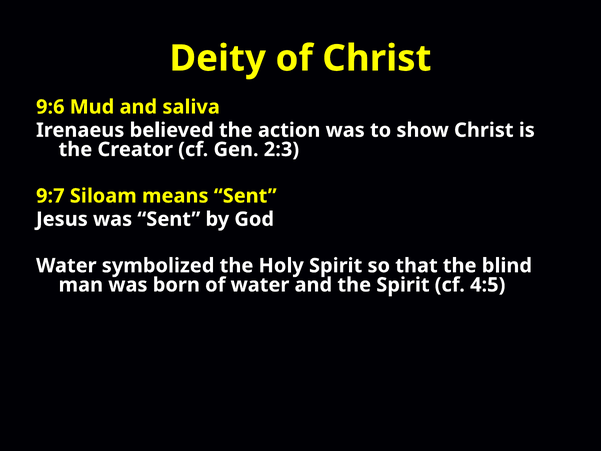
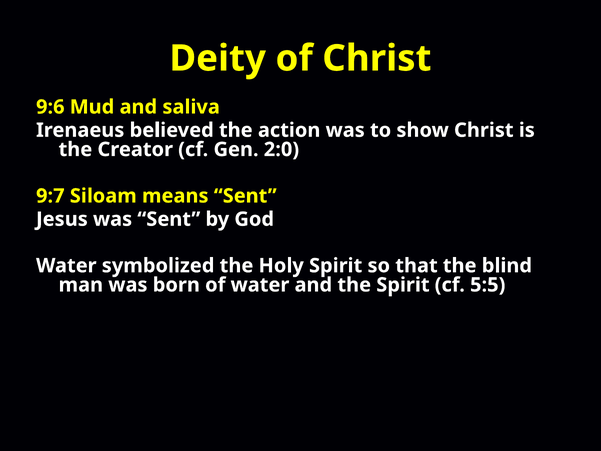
2:3: 2:3 -> 2:0 (281, 149)
4:5: 4:5 -> 5:5 (488, 285)
